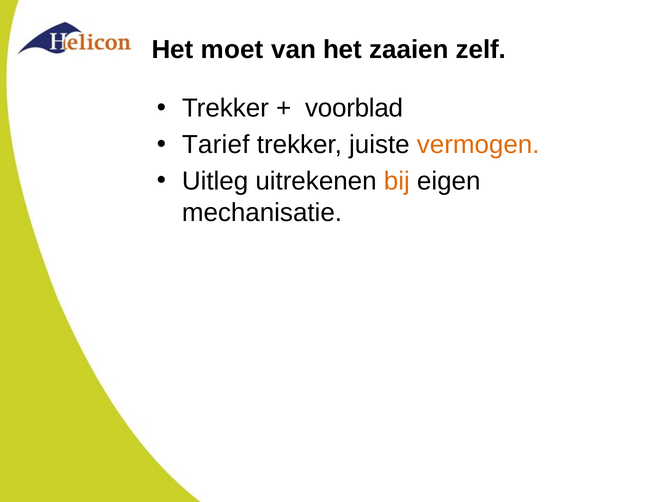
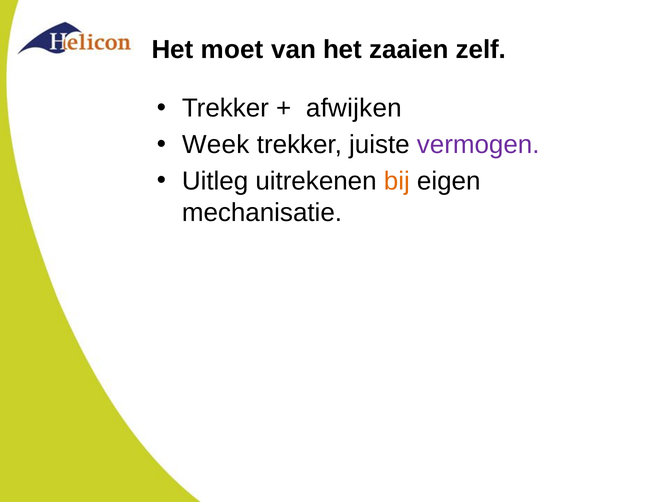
voorblad: voorblad -> afwijken (354, 108)
Tarief: Tarief -> Week (216, 145)
vermogen colour: orange -> purple (478, 145)
